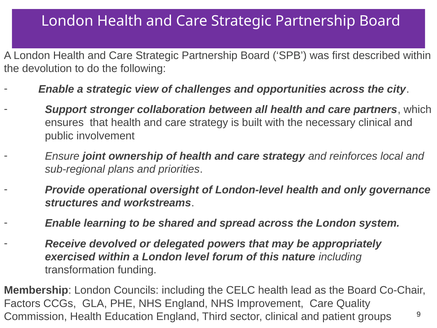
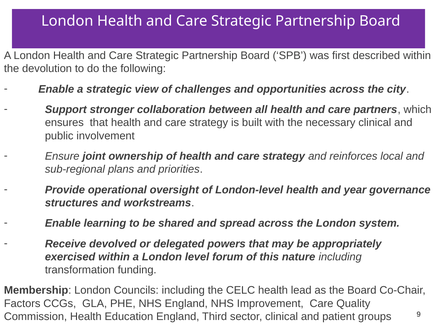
only: only -> year (355, 190)
